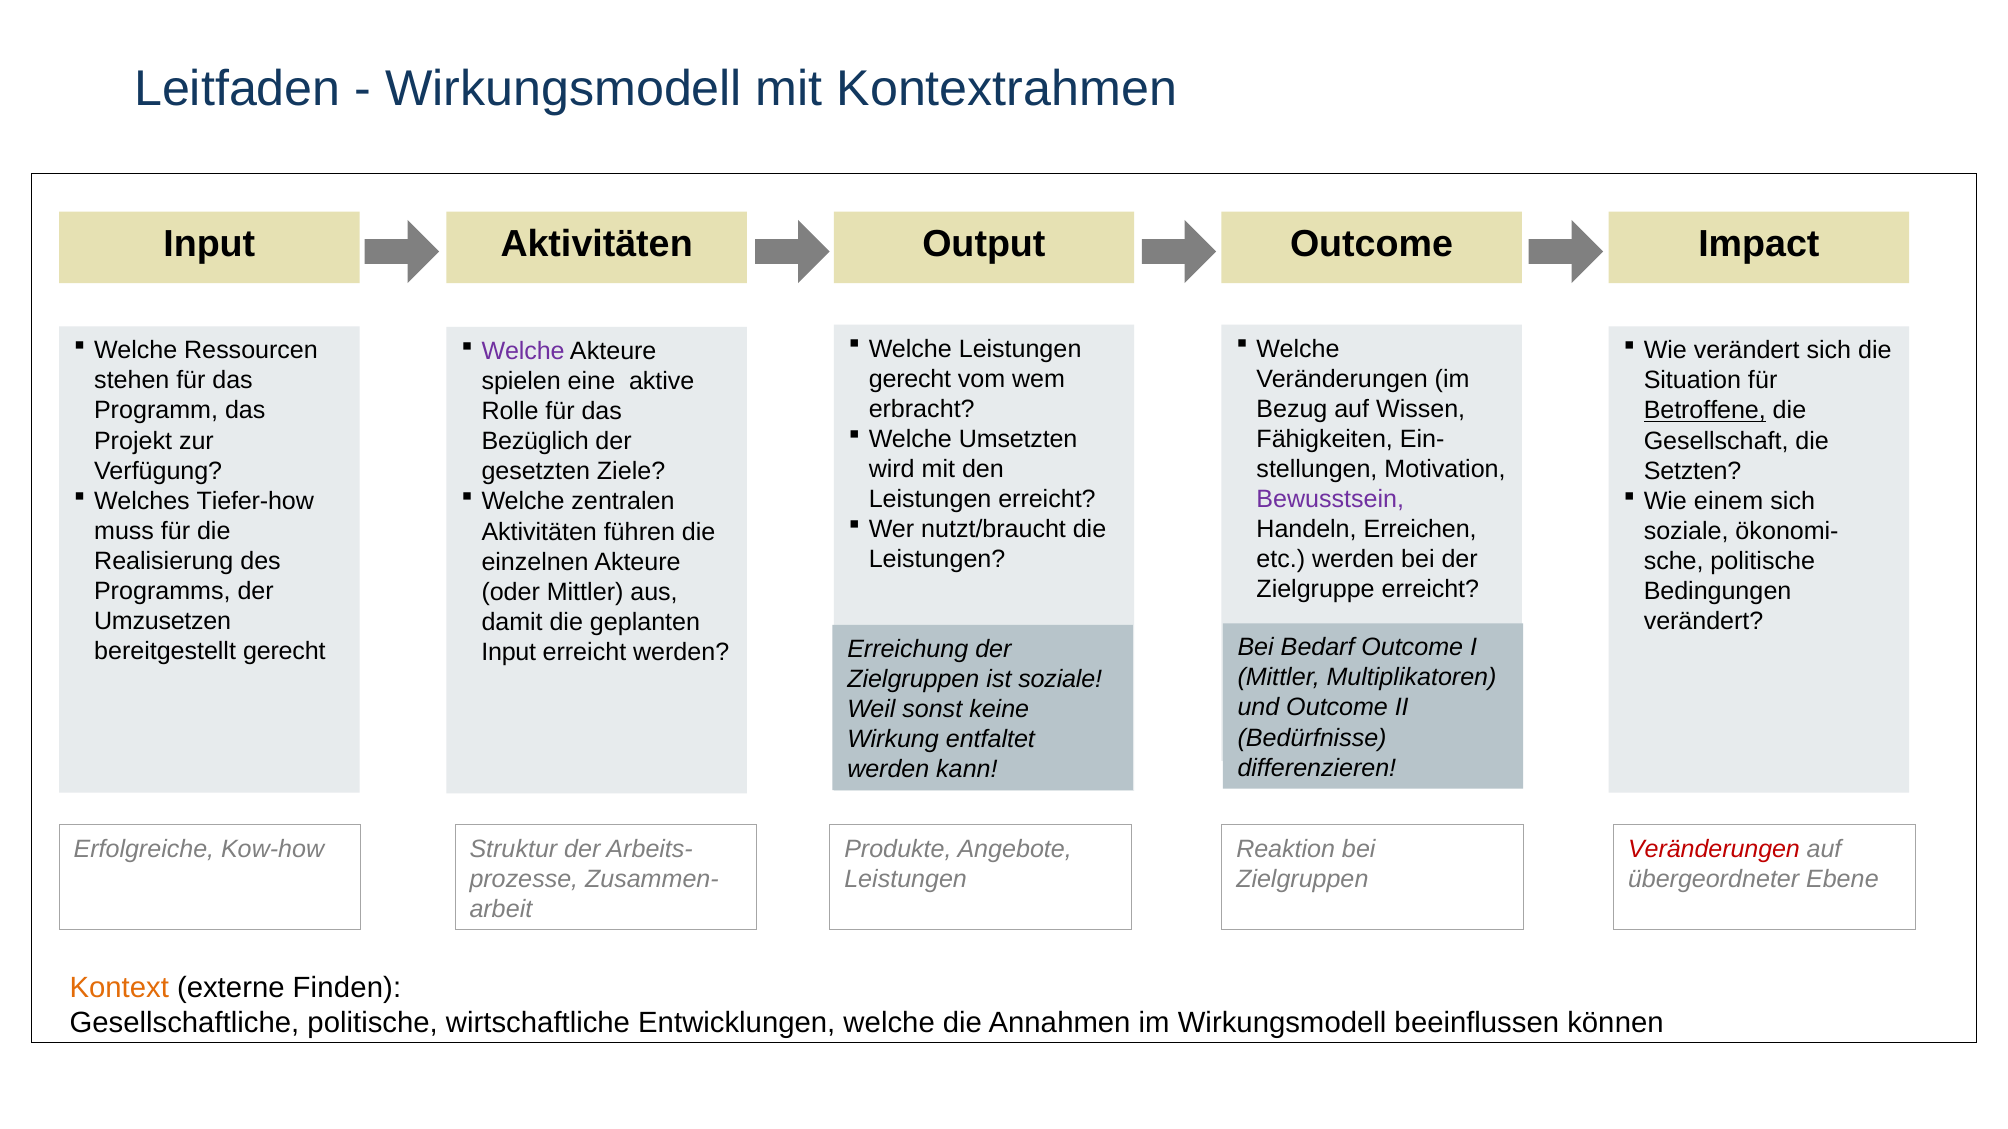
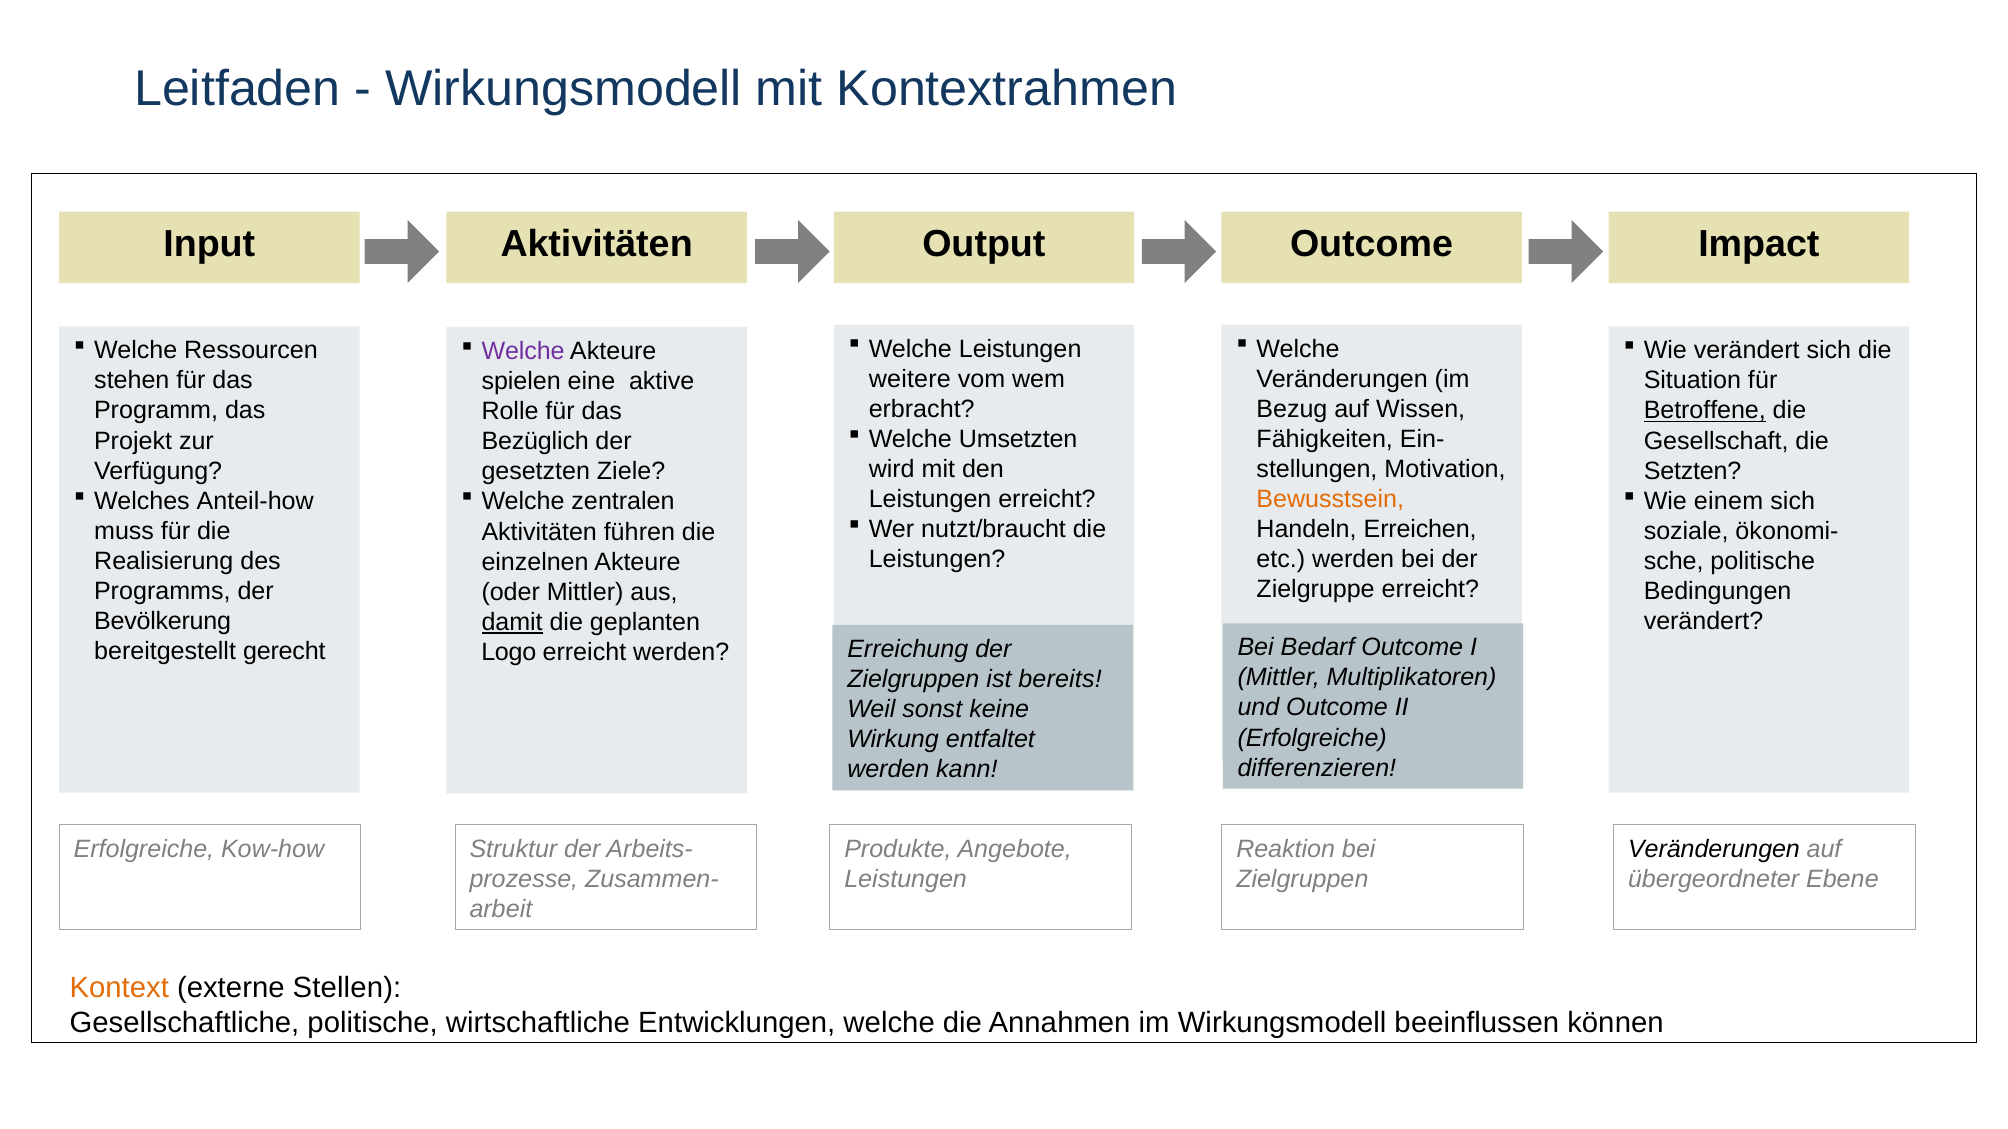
gerecht: gerecht -> weitere (910, 379)
Bewusstsein colour: purple -> orange (1330, 499)
Tiefer-how: Tiefer-how -> Anteil-how (255, 501)
Umzusetzen: Umzusetzen -> Bevölkerung (163, 622)
damit underline: none -> present (512, 622)
Input: Input -> Logo (509, 653)
ist soziale: soziale -> bereits (1060, 680)
Bedürfnisse: Bedürfnisse -> Erfolgreiche (1312, 738)
Veränderungen colour: red -> black (1714, 849)
Finden: Finden -> Stellen (347, 988)
